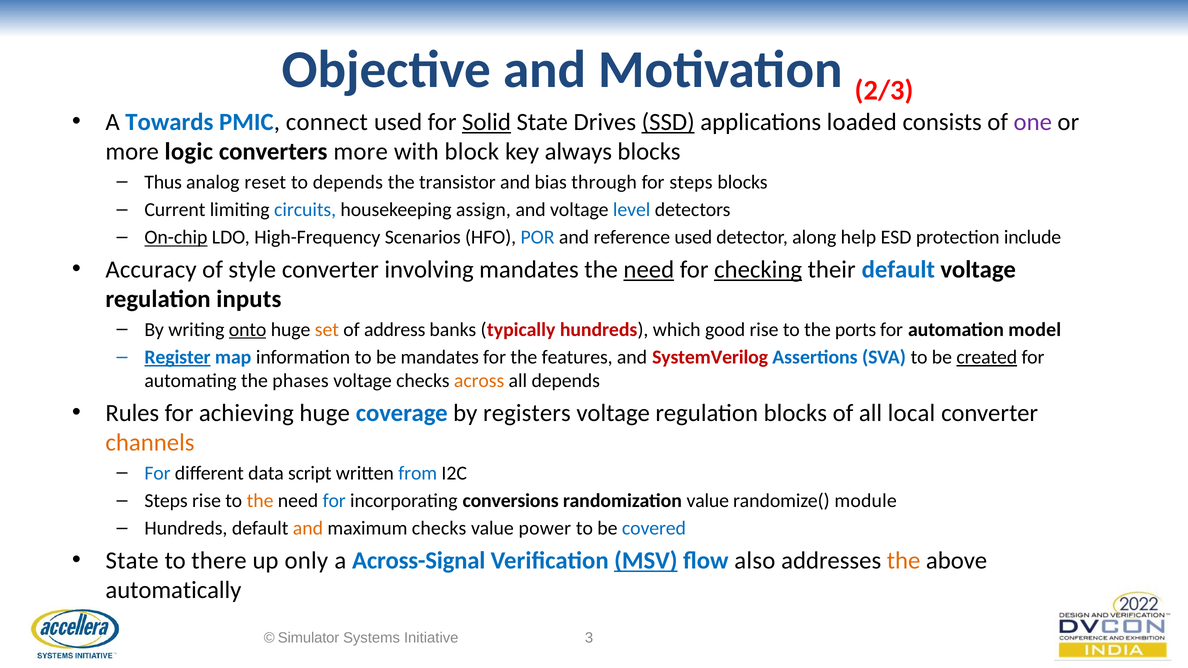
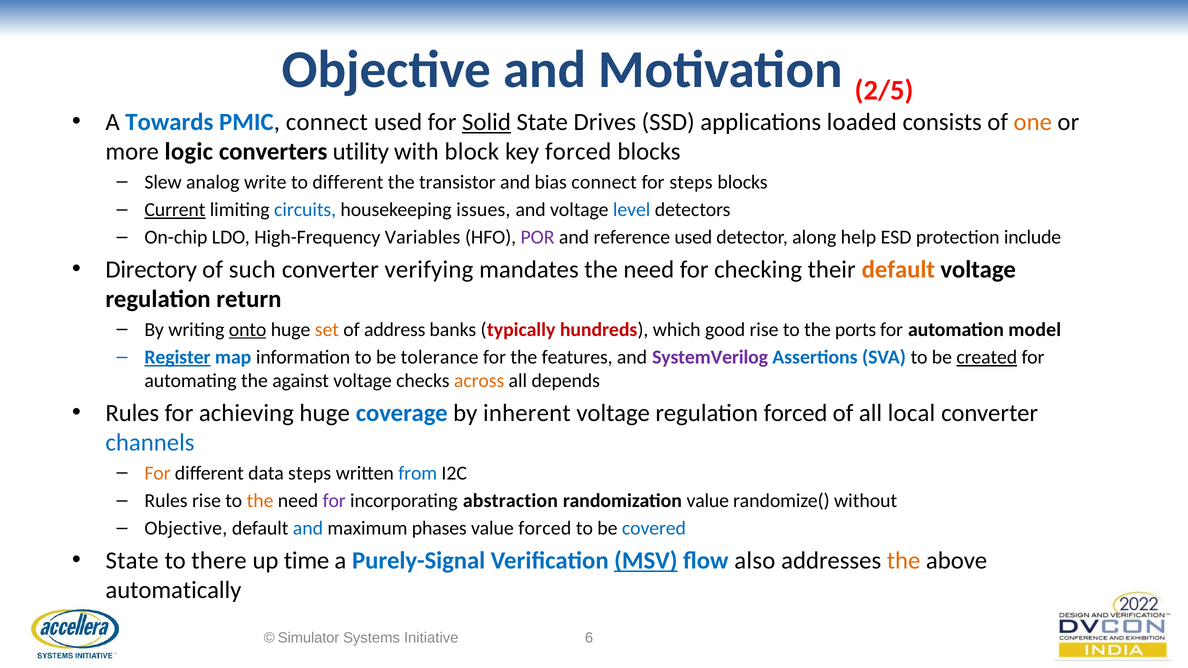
2/3: 2/3 -> 2/5 (884, 90)
SSD underline: present -> none (668, 122)
one colour: purple -> orange (1033, 122)
converters more: more -> utility (361, 152)
key always: always -> forced (578, 152)
Thus: Thus -> Slew (163, 182)
reset: reset -> write (265, 182)
to depends: depends -> different (348, 182)
bias through: through -> connect (604, 182)
Current underline: none -> present (175, 210)
assign: assign -> issues (483, 210)
On-chip underline: present -> none (176, 238)
Scenarios: Scenarios -> Variables (423, 238)
POR colour: blue -> purple (538, 238)
Accuracy: Accuracy -> Directory (151, 270)
style: style -> such (252, 270)
involving: involving -> verifying (429, 270)
need underline: present -> none (649, 270)
checking underline: present -> none (758, 270)
default colour: blue -> orange (898, 270)
inputs: inputs -> return (249, 299)
be mandates: mandates -> tolerance (440, 357)
SystemVerilog colour: red -> purple (710, 357)
phases: phases -> against (301, 381)
registers: registers -> inherent (527, 413)
regulation blocks: blocks -> forced (796, 413)
channels colour: orange -> blue (150, 443)
For colour: blue -> orange (157, 473)
data script: script -> steps (310, 473)
Steps: Steps -> Rules (166, 501)
for colour: blue -> purple (334, 501)
conversions: conversions -> abstraction (510, 501)
module: module -> without (866, 501)
Hundreds: Hundreds -> Objective (186, 529)
and colour: orange -> blue (308, 529)
maximum checks: checks -> phases (439, 529)
value power: power -> forced (545, 529)
only: only -> time (307, 561)
Across-Signal: Across-Signal -> Purely-Signal (419, 561)
3: 3 -> 6 (589, 638)
